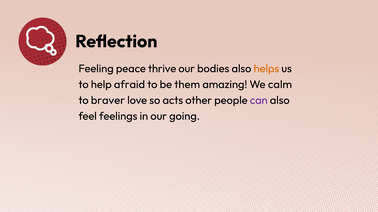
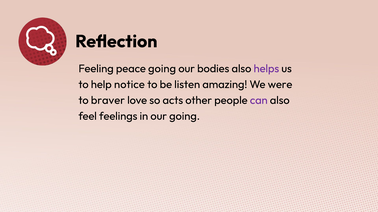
peace thrive: thrive -> going (162, 69)
helps colour: orange -> purple (266, 69)
afraid: afraid -> notice (129, 85)
them: them -> listen (187, 85)
calm: calm -> were (280, 85)
